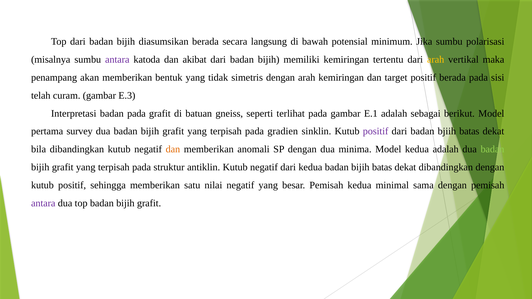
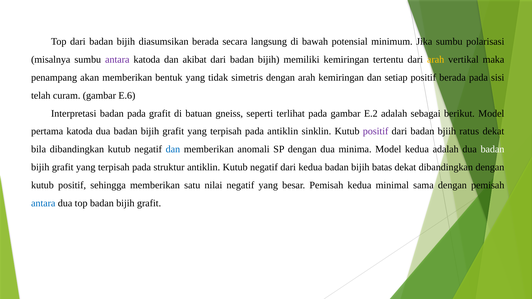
target: target -> setiap (396, 78)
E.3: E.3 -> E.6 (127, 96)
E.1: E.1 -> E.2 (371, 114)
pertama survey: survey -> katoda (80, 131)
pada gradien: gradien -> antiklin (283, 131)
bjiih batas: batas -> ratus (469, 131)
dan colour: orange -> blue (173, 149)
badan colour: light green -> white (492, 149)
antara colour: purple -> blue (43, 203)
